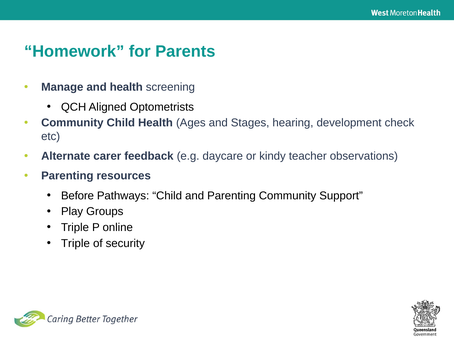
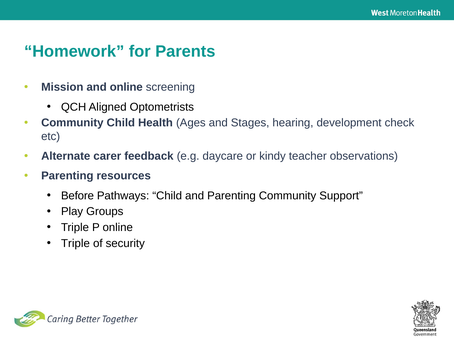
Manage: Manage -> Mission (62, 87)
and health: health -> online (126, 87)
